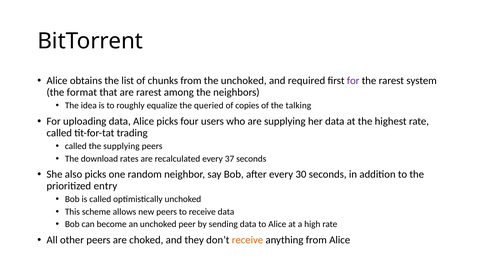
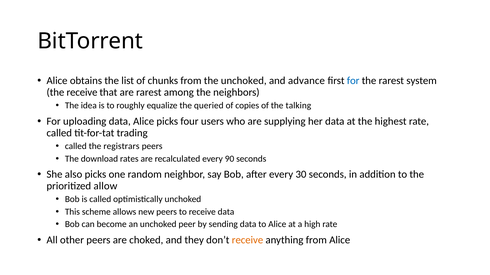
required: required -> advance (306, 81)
for colour: purple -> blue (353, 81)
the format: format -> receive (82, 93)
the supplying: supplying -> registrars (121, 147)
37: 37 -> 90 (230, 159)
entry: entry -> allow (105, 186)
